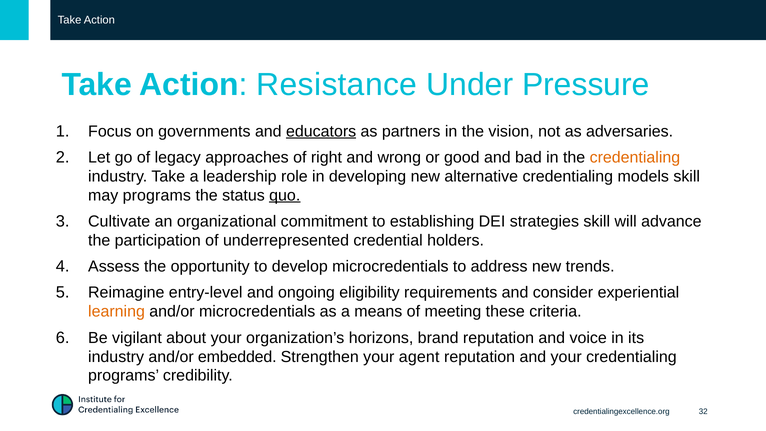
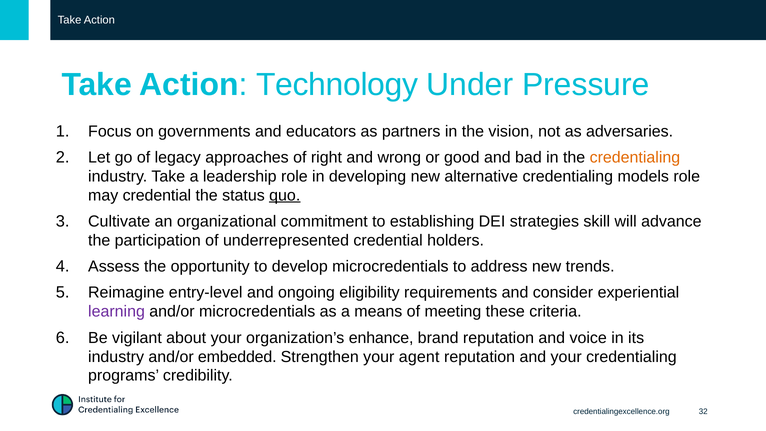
Resistance: Resistance -> Technology (337, 85)
educators underline: present -> none (321, 131)
models skill: skill -> role (687, 176)
may programs: programs -> credential (157, 195)
learning colour: orange -> purple (117, 312)
horizons: horizons -> enhance (381, 338)
